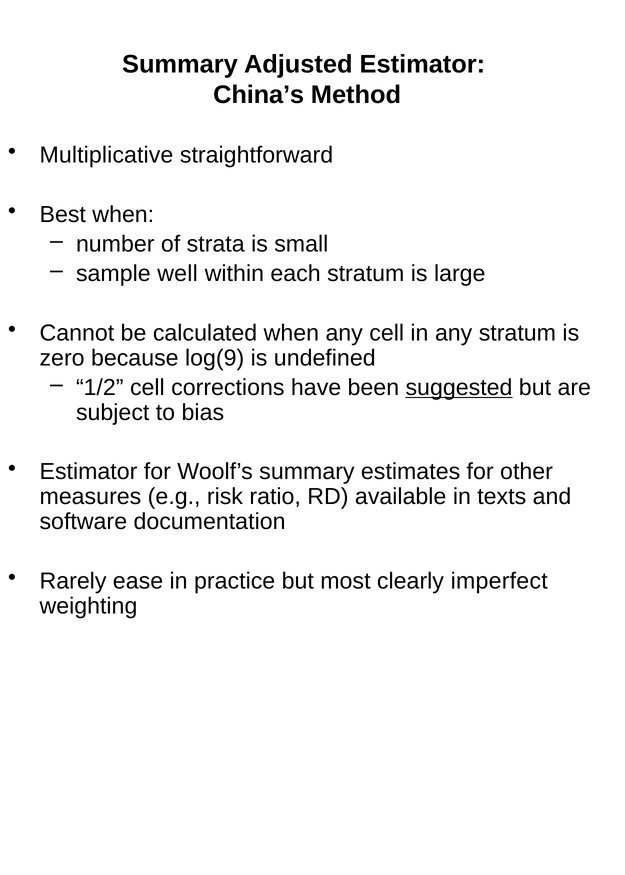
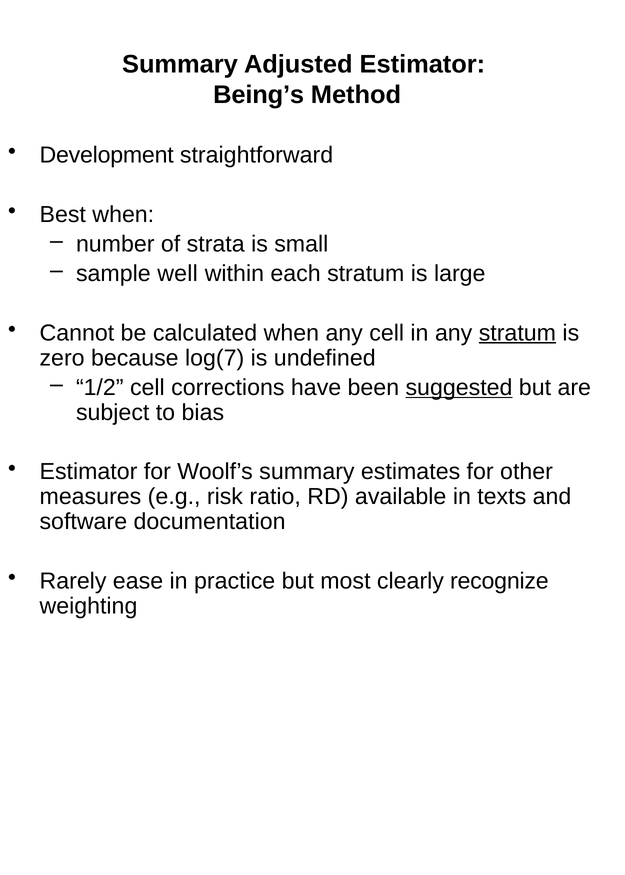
China’s: China’s -> Being’s (259, 95)
Multiplicative: Multiplicative -> Development (107, 155)
stratum underline: none -> present (517, 333)
log(9: log(9 -> log(7 (215, 358)
imperfect: imperfect -> recognize (499, 581)
